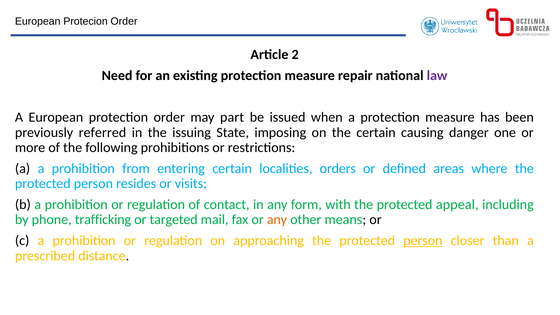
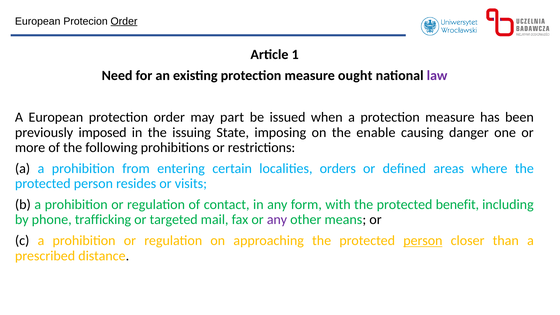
Order underline: none -> present (124, 21)
2: 2 -> 1 (295, 54)
repair: repair -> ought (355, 75)
referred: referred -> imposed (103, 132)
the certain: certain -> enable (376, 132)
appeal: appeal -> benefit (457, 205)
any colour: orange -> purple (277, 220)
